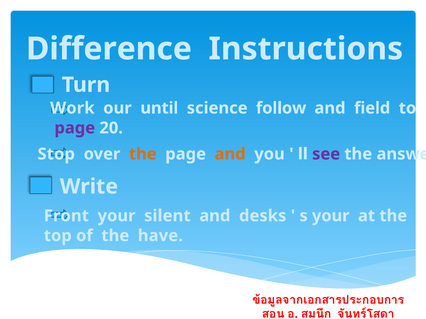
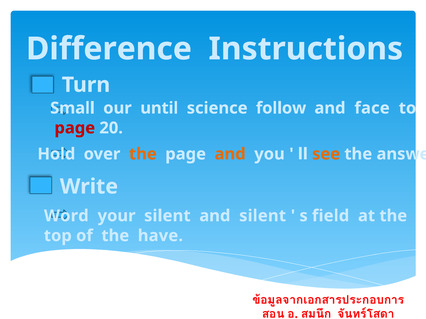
Work: Work -> Small (72, 108)
field: field -> face (372, 108)
page colour: purple -> red (75, 128)
Stop: Stop -> Hold (56, 154)
see colour: purple -> orange (326, 154)
Front: Front -> Word (66, 216)
and desks: desks -> silent (263, 216)
s your: your -> field (331, 216)
